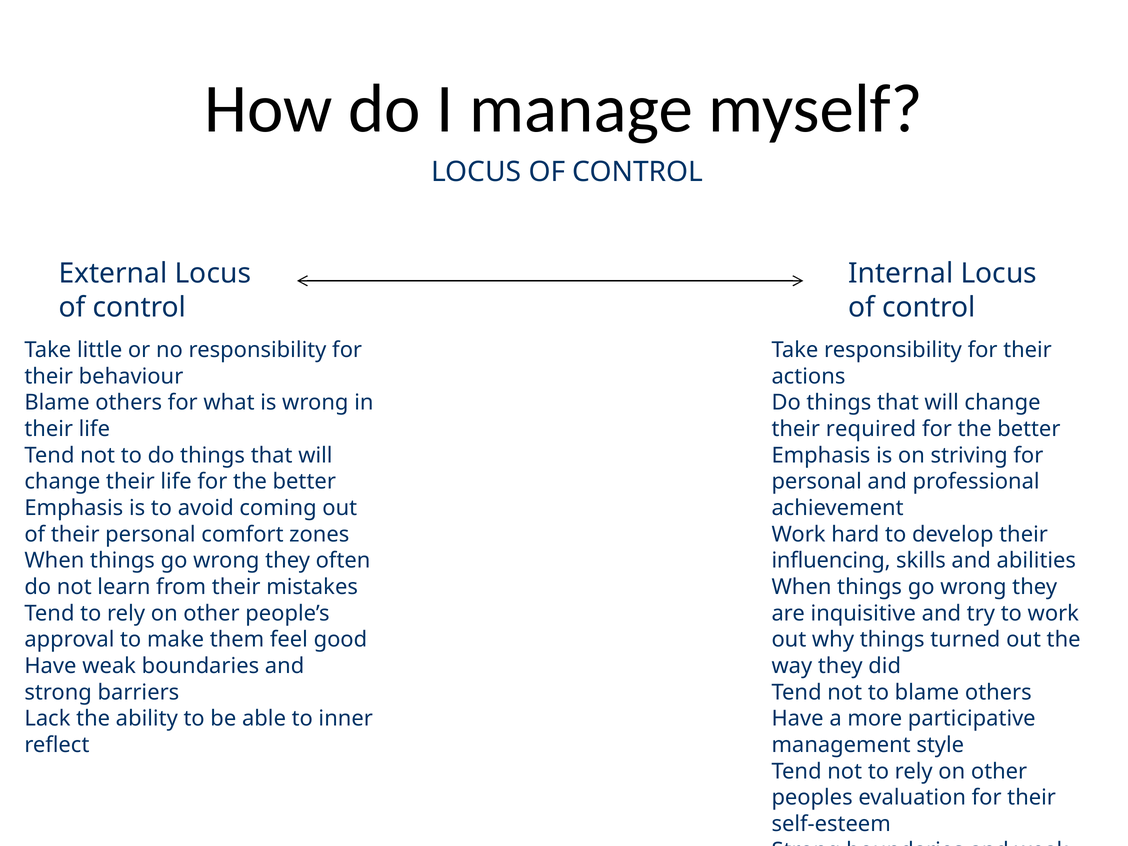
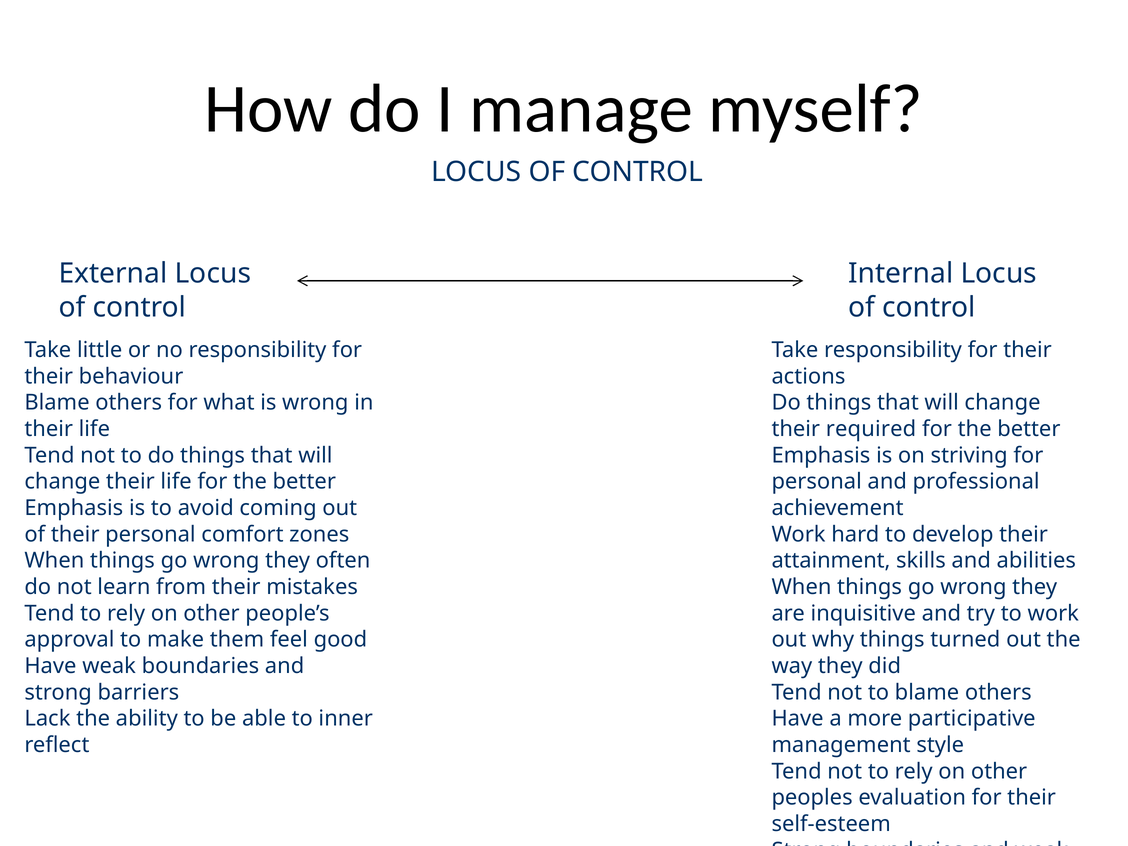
influencing: influencing -> attainment (831, 561)
